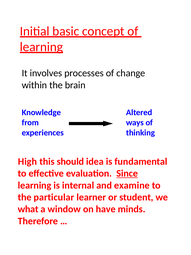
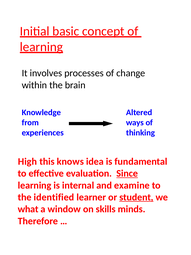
should: should -> knows (70, 161)
particular: particular -> identified (54, 197)
student underline: none -> present (136, 197)
have: have -> skills (106, 209)
